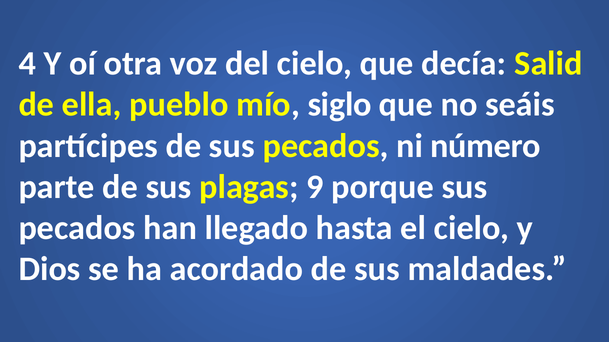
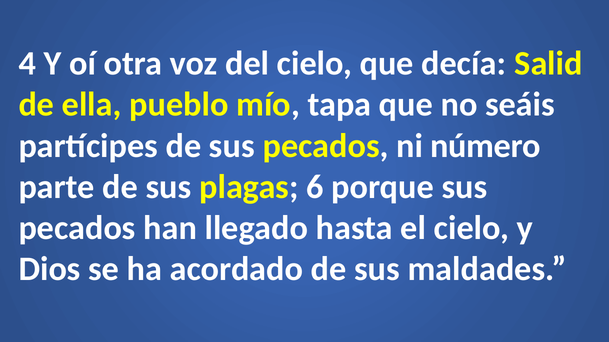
siglo: siglo -> tapa (339, 105)
9: 9 -> 6 (315, 187)
